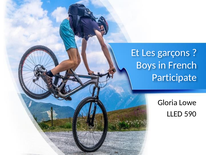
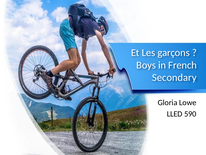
Participate: Participate -> Secondary (174, 77)
